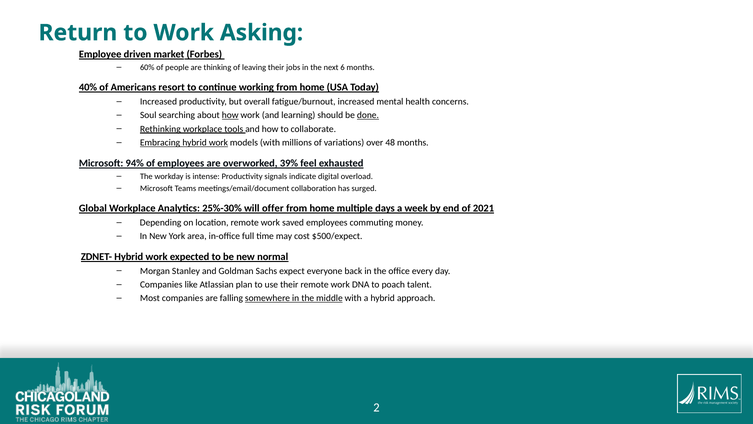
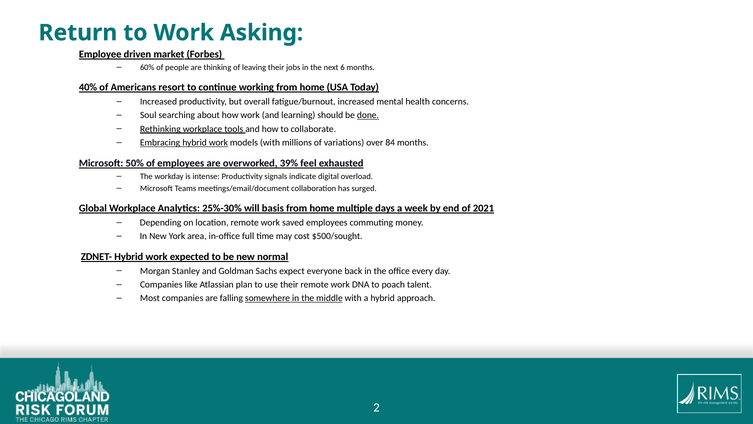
how underline: present -> none (230, 115)
48: 48 -> 84 (390, 143)
94%: 94% -> 50% (135, 163)
offer: offer -> basis (273, 208)
$500/expect: $500/expect -> $500/sought (337, 236)
